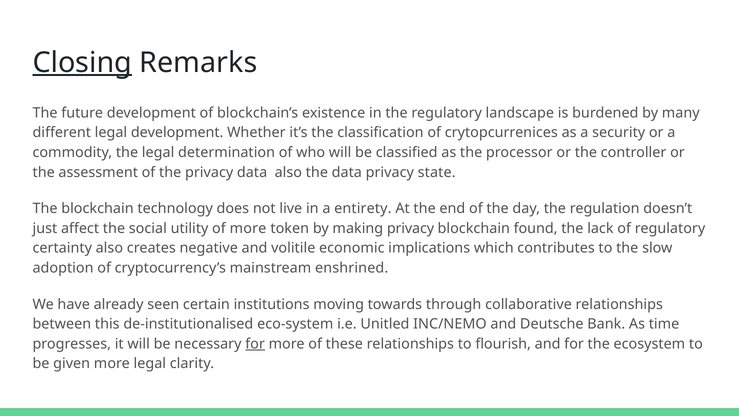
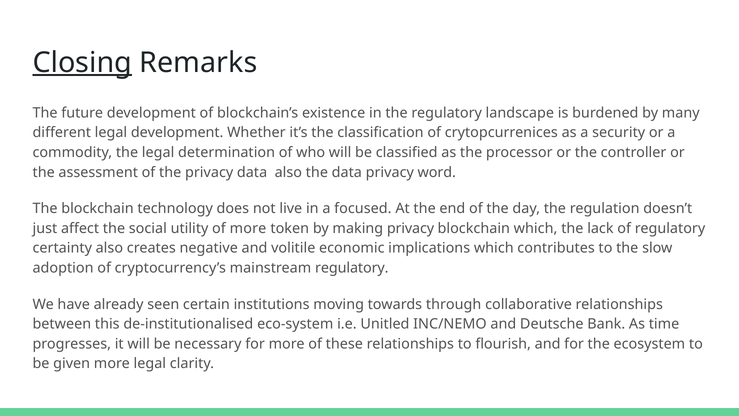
state: state -> word (437, 172)
entirety: entirety -> focused (363, 208)
blockchain found: found -> which (536, 228)
mainstream enshrined: enshrined -> regulatory (352, 268)
for underline: present -> none (255, 344)
